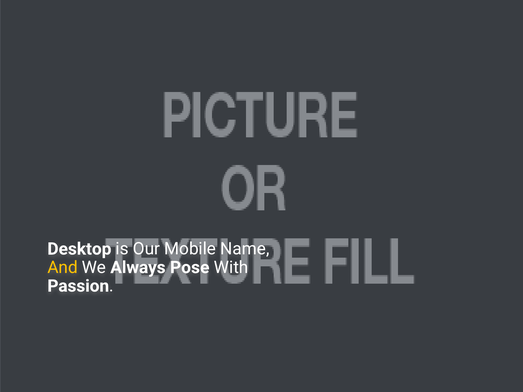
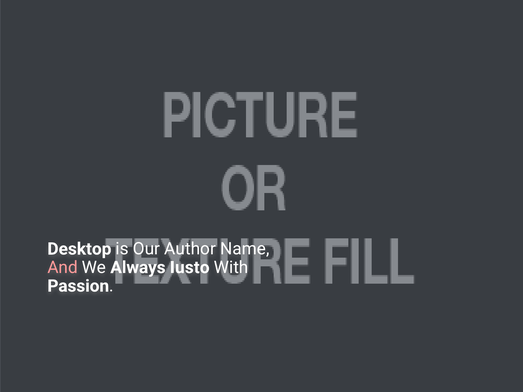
Mobile: Mobile -> Author (190, 249)
And colour: yellow -> pink (63, 268)
Pose: Pose -> Iusto (190, 268)
